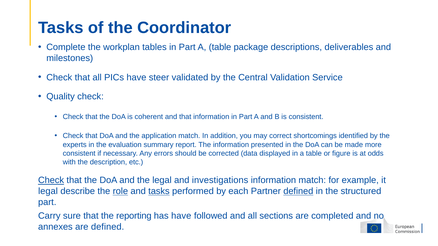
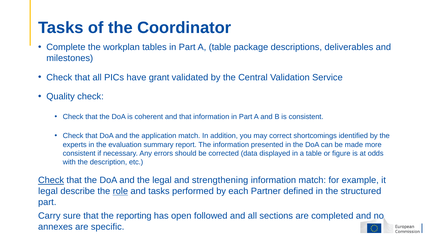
steer: steer -> grant (159, 78)
investigations: investigations -> strengthening (220, 181)
tasks underline: present -> none (159, 192)
defined underline: present -> none (298, 192)
has have: have -> open (181, 216)
are defined: defined -> specific (108, 227)
